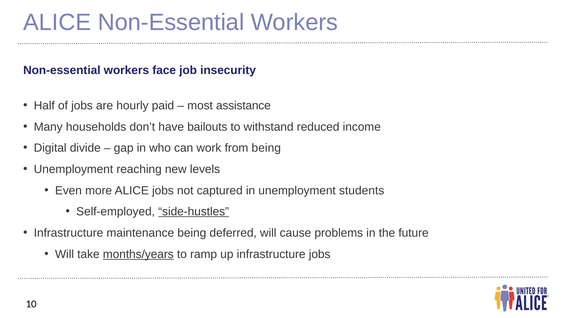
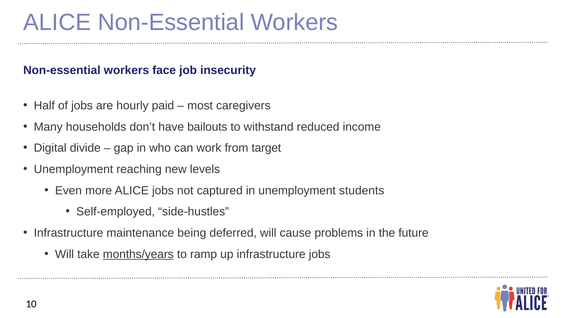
assistance: assistance -> caregivers (243, 106)
from being: being -> target (266, 148)
side-hustles underline: present -> none (194, 212)
